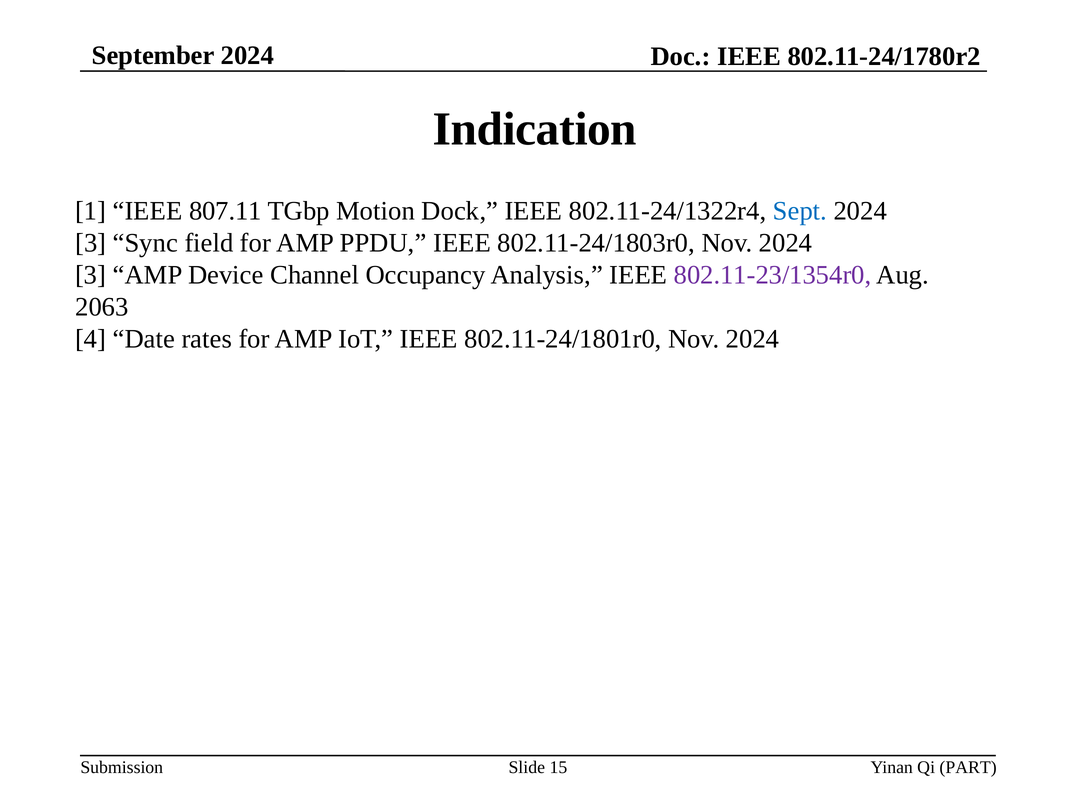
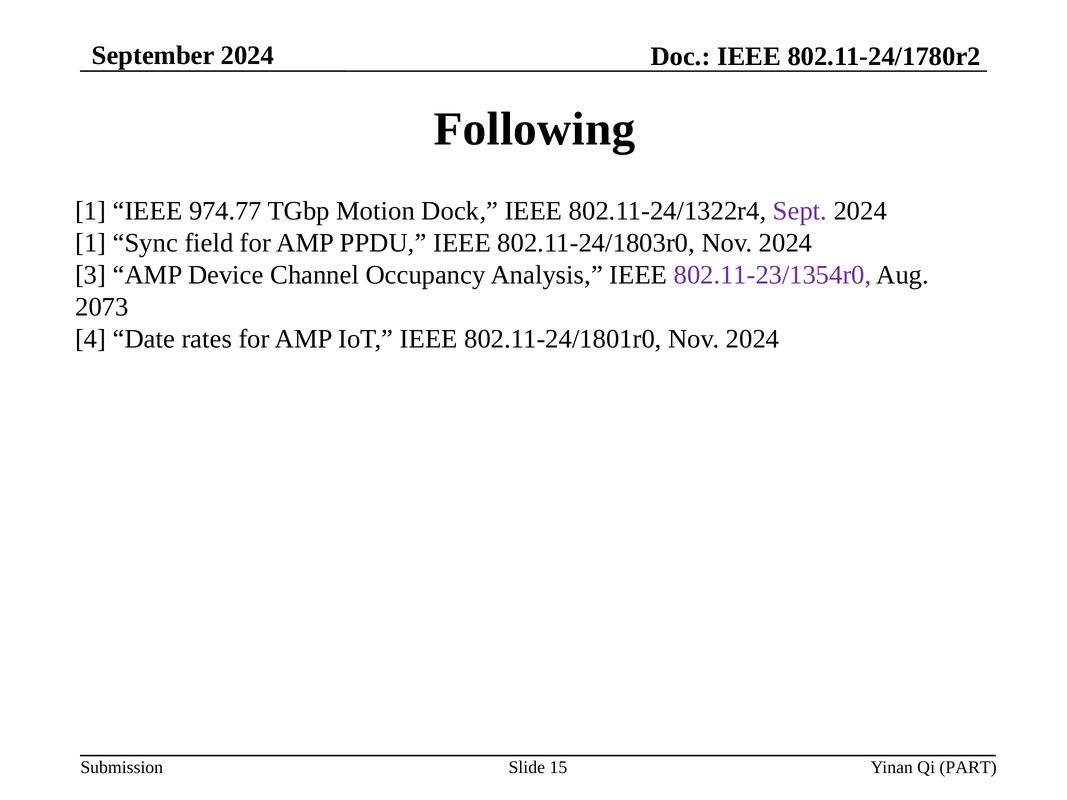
Indication: Indication -> Following (535, 129)
807.11: 807.11 -> 974.77 (225, 211)
Sept colour: blue -> purple (800, 211)
3: 3 -> 1 (91, 243)
2063: 2063 -> 2073 (102, 307)
